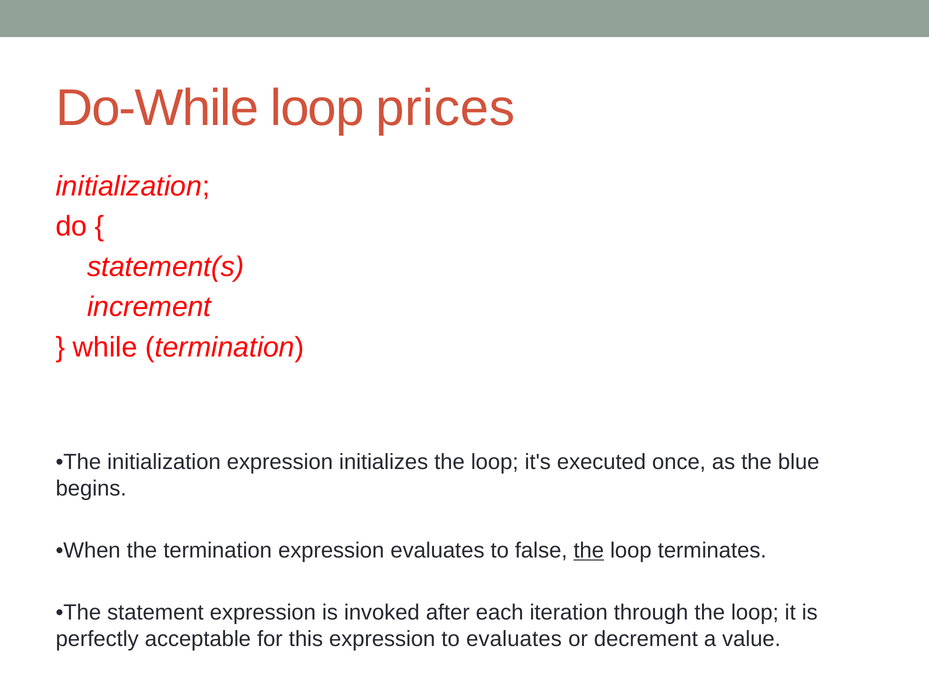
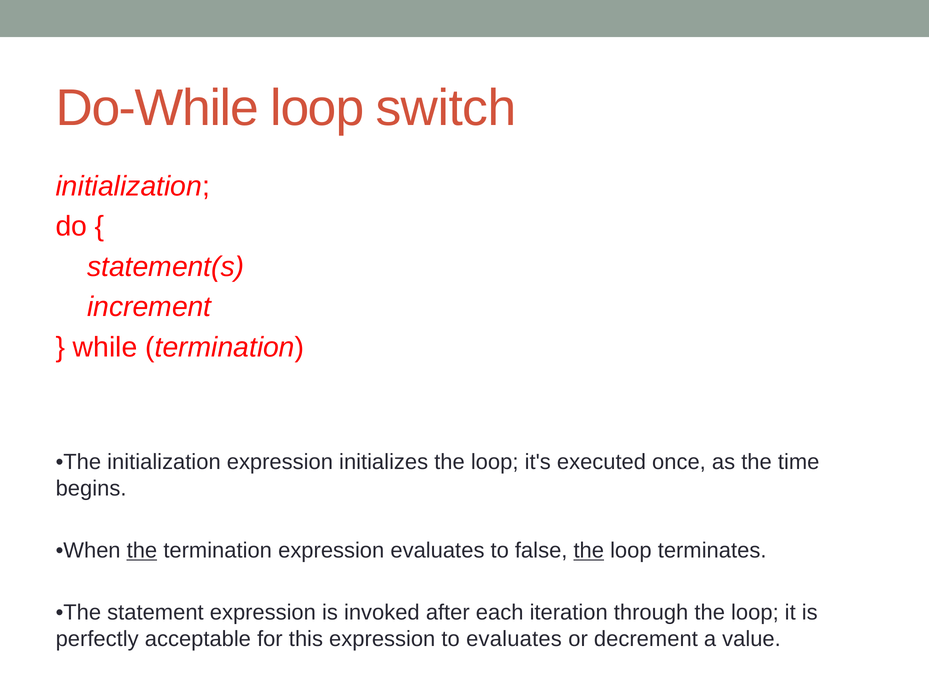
prices: prices -> switch (446, 108)
blue: blue -> time (799, 462)
the underline: none -> present (142, 550)
